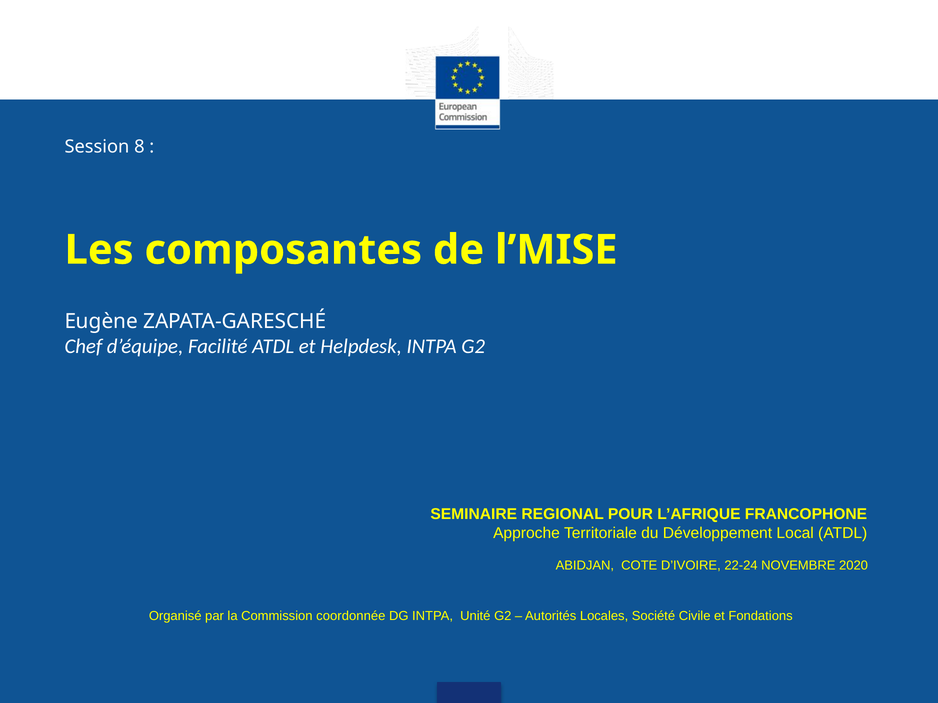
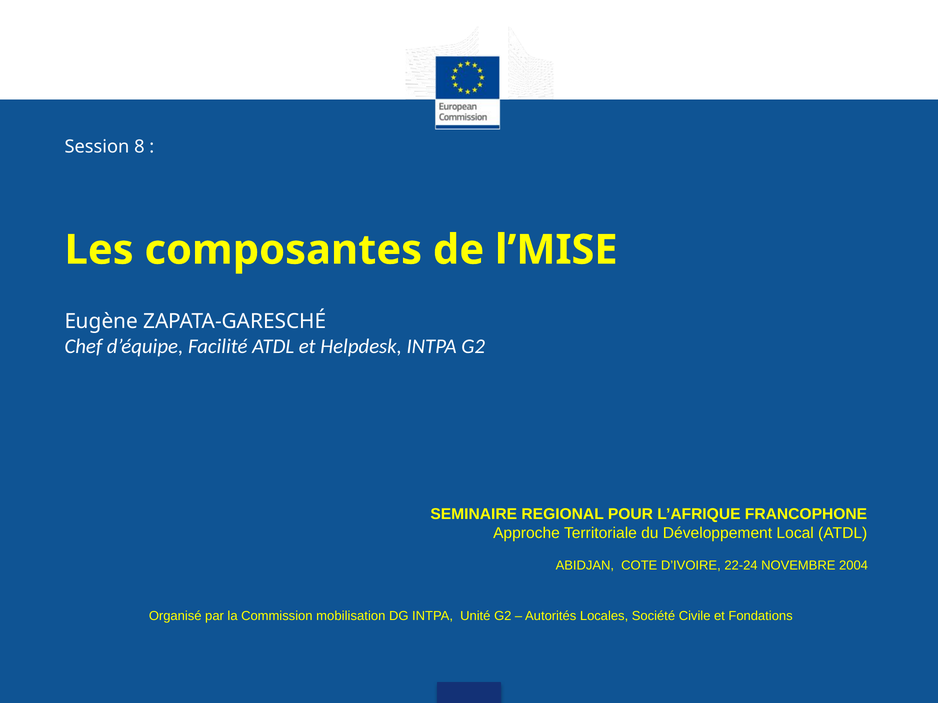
2020: 2020 -> 2004 (854, 566)
coordonnée: coordonnée -> mobilisation (351, 616)
